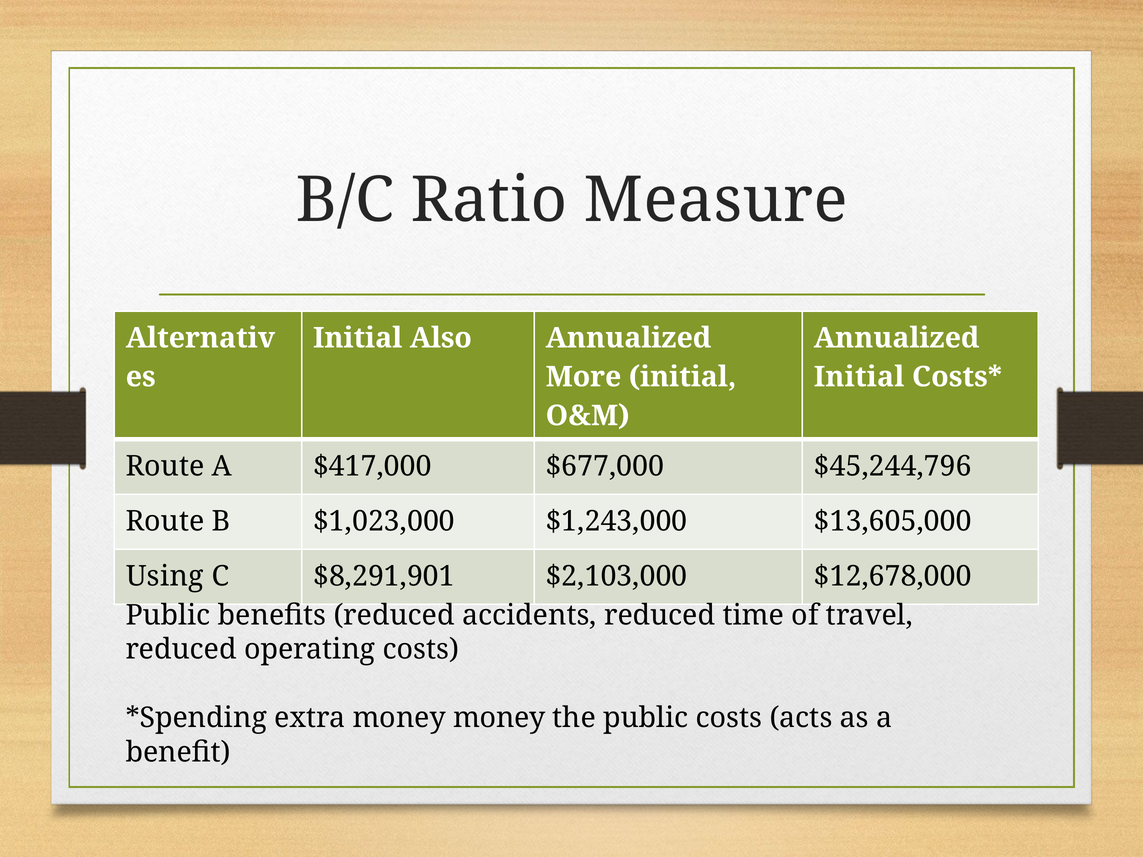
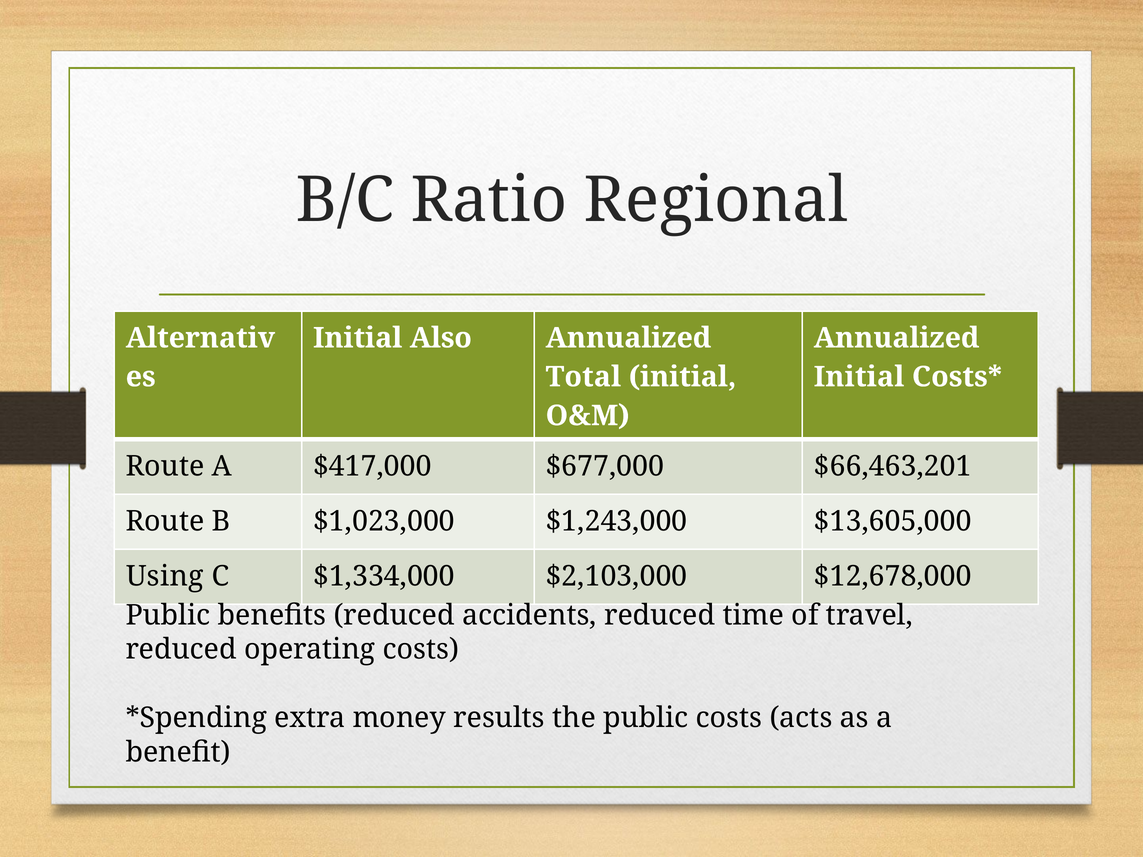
Measure: Measure -> Regional (716, 200)
More: More -> Total (583, 377)
$45,244,796: $45,244,796 -> $66,463,201 (893, 466)
$8,291,901: $8,291,901 -> $1,334,000 (384, 576)
money money: money -> results (499, 718)
